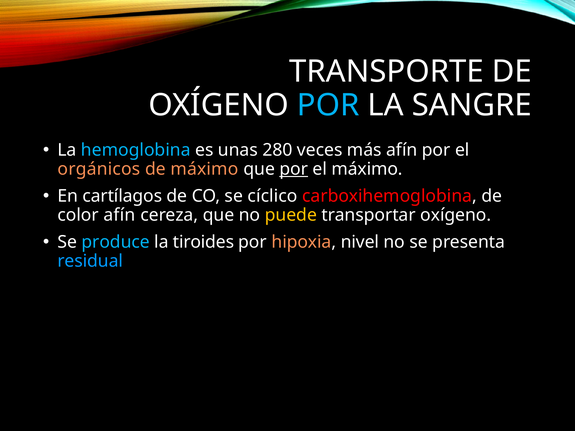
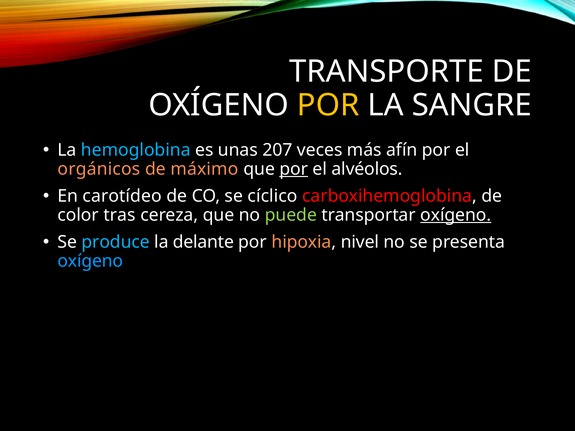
POR colour: light blue -> yellow (328, 105)
280: 280 -> 207 (277, 150)
el máximo: máximo -> alvéolos (367, 169)
cartílagos: cartílagos -> carotídeo (122, 196)
color afín: afín -> tras (120, 215)
puede colour: yellow -> light green (291, 215)
oxígeno underline: none -> present (456, 215)
tiroides: tiroides -> delante (203, 242)
residual: residual -> oxígeno (90, 261)
